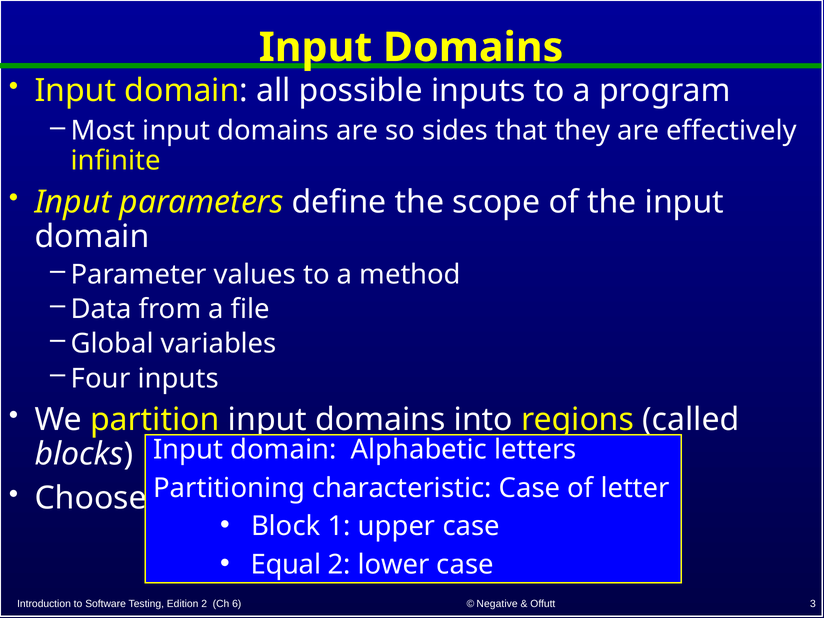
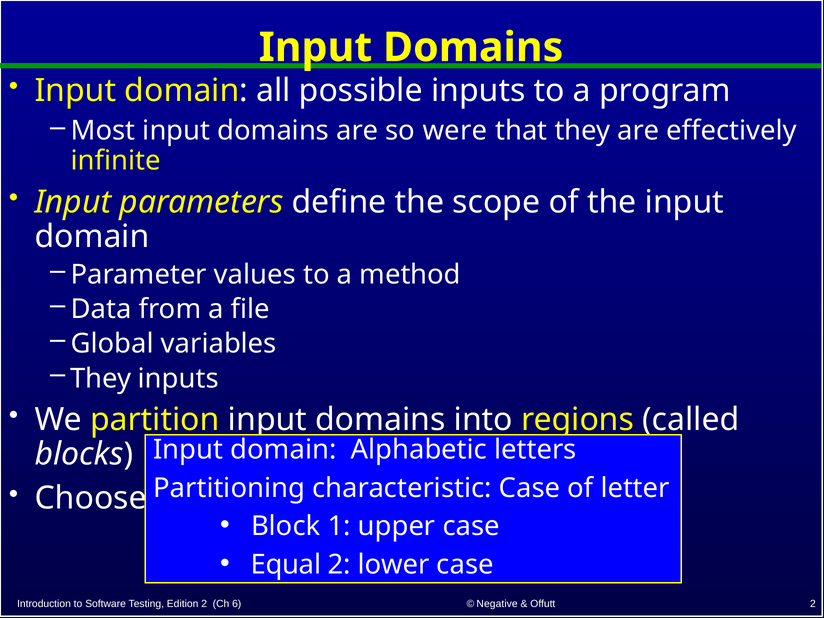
sides: sides -> were (455, 131)
Four: Four -> They (101, 378)
Offutt 3: 3 -> 2 (813, 604)
